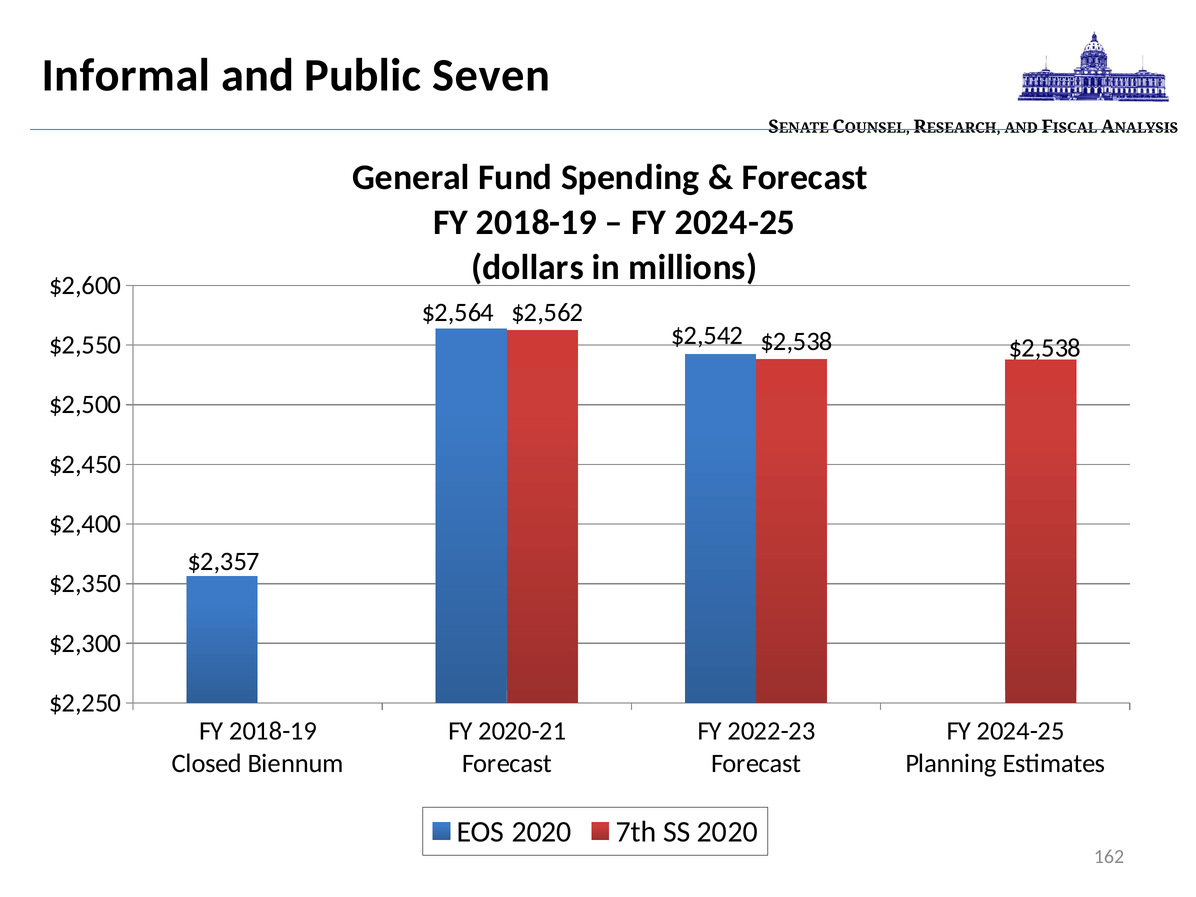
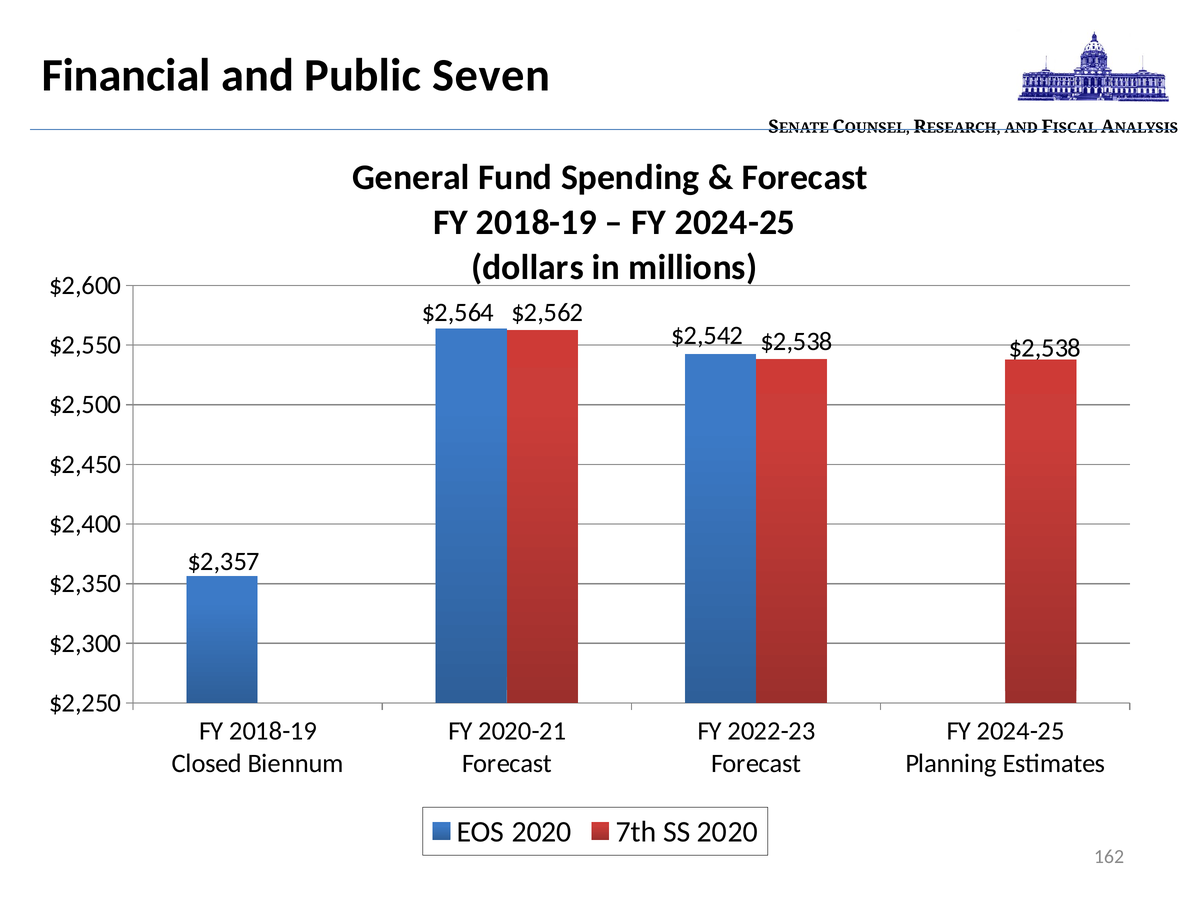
Informal: Informal -> Financial (126, 75)
